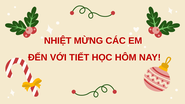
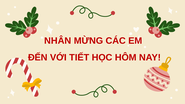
NHIỆT: NHIỆT -> NHÂN (58, 41)
